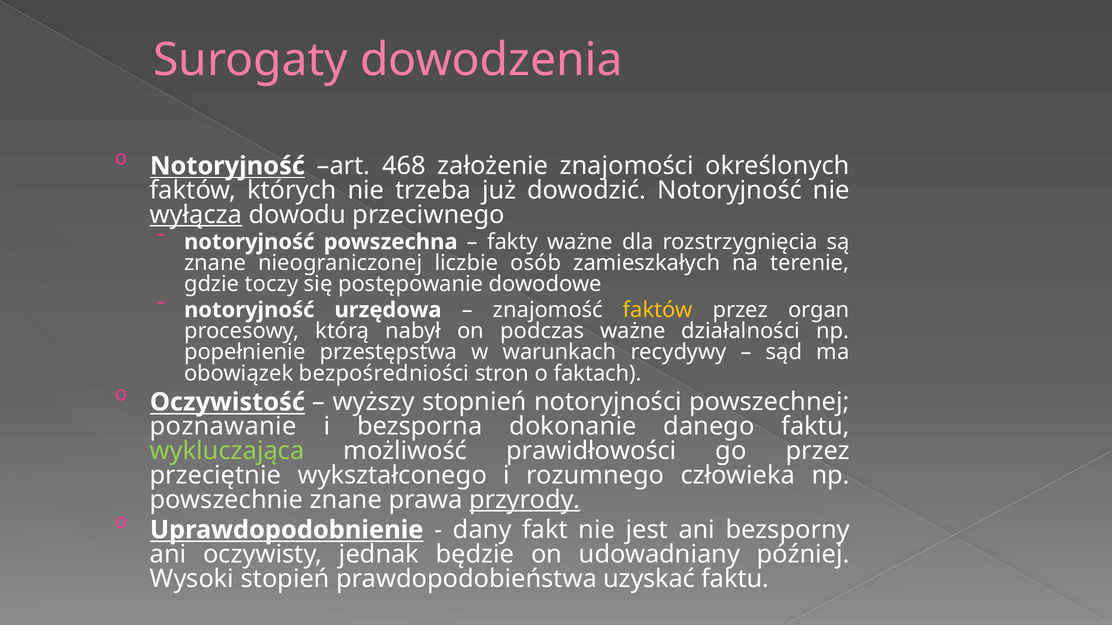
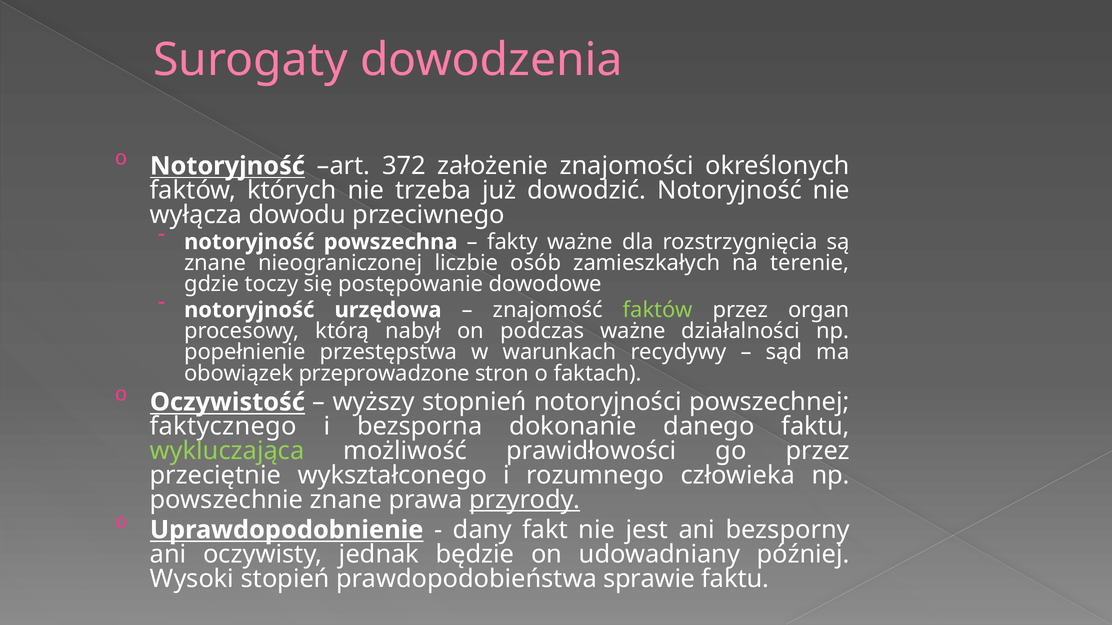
468: 468 -> 372 (404, 166)
wyłącza underline: present -> none (196, 215)
faktów colour: yellow -> light green (658, 310)
bezpośredniości: bezpośredniości -> przeprowadzone (384, 374)
poznawanie: poznawanie -> faktycznego (223, 427)
uzyskać: uzyskać -> sprawie (649, 579)
